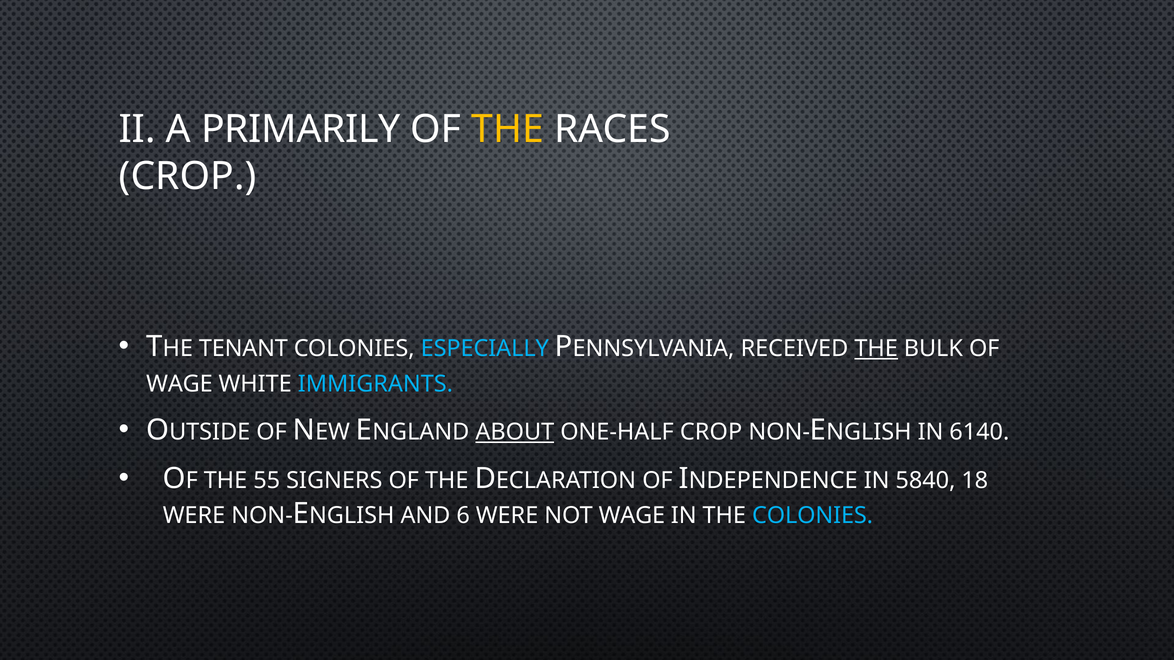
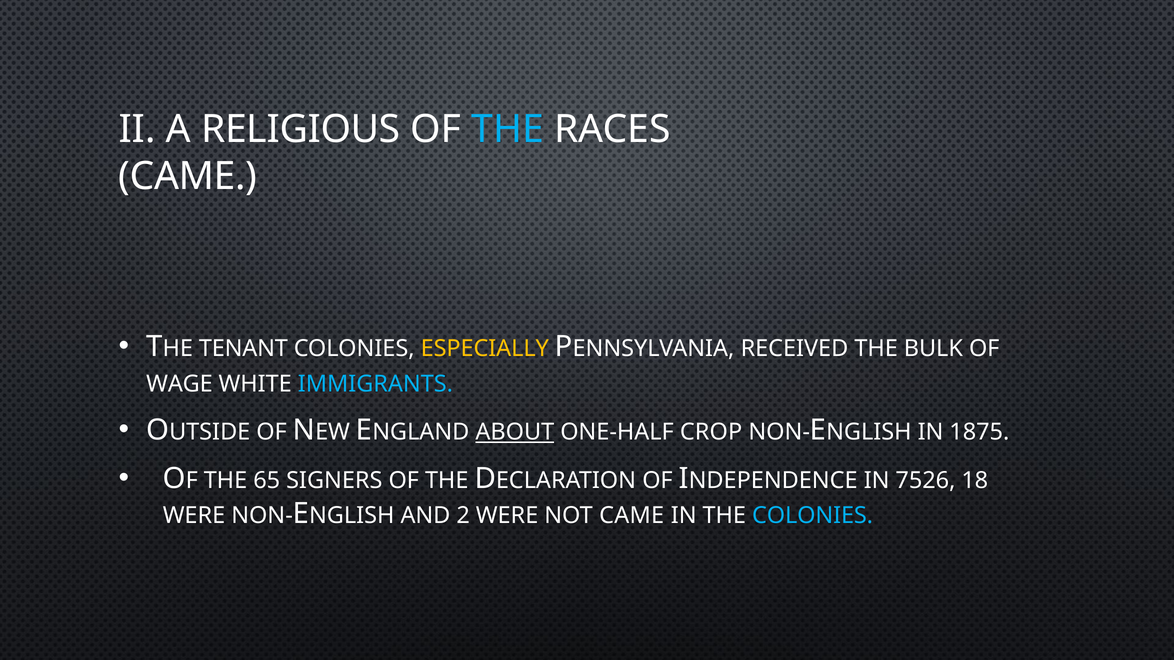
PRIMARILY: PRIMARILY -> RELIGIOUS (301, 130)
THE colour: yellow -> light blue (508, 130)
CROP: CROP -> CAME (188, 177)
ESPECIALLY colour: light blue -> yellow (485, 349)
THE underline: present -> none (876, 349)
6140: 6140 -> 1875 (979, 432)
55: 55 -> 65 (267, 481)
5840: 5840 -> 7526 (925, 481)
6: 6 -> 2 (463, 516)
NOT WAGE: WAGE -> CAME (632, 516)
